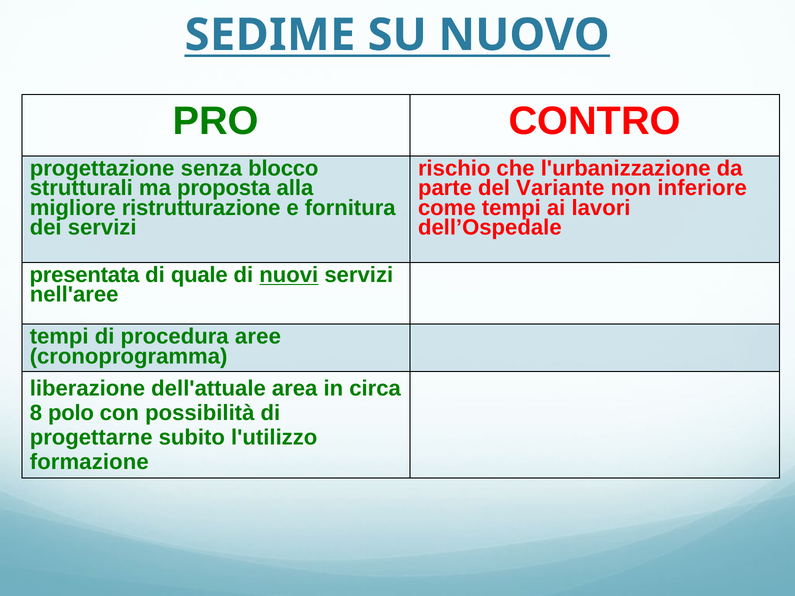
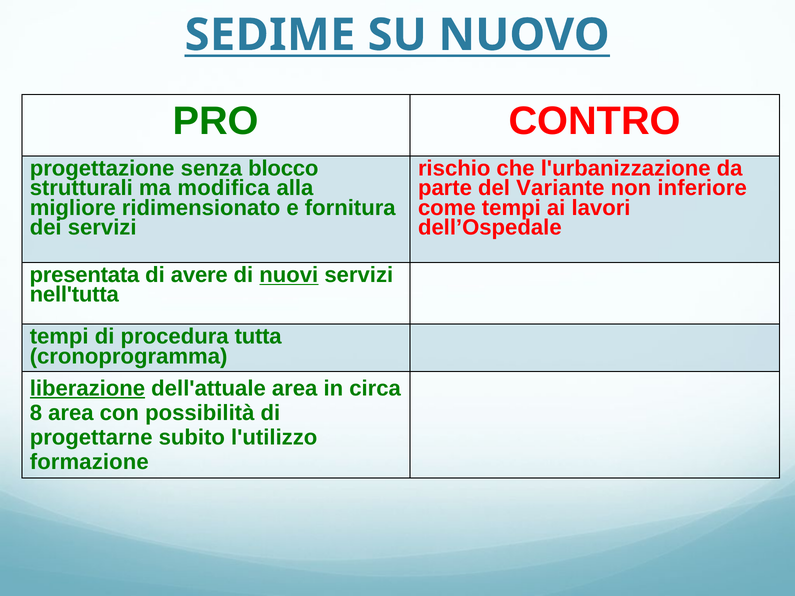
proposta: proposta -> modifica (224, 188)
ristrutturazione: ristrutturazione -> ridimensionato (201, 208)
quale: quale -> avere (199, 275)
nell'aree: nell'aree -> nell'tutta (74, 295)
aree: aree -> tutta (258, 337)
liberazione underline: none -> present (87, 388)
8 polo: polo -> area (71, 413)
